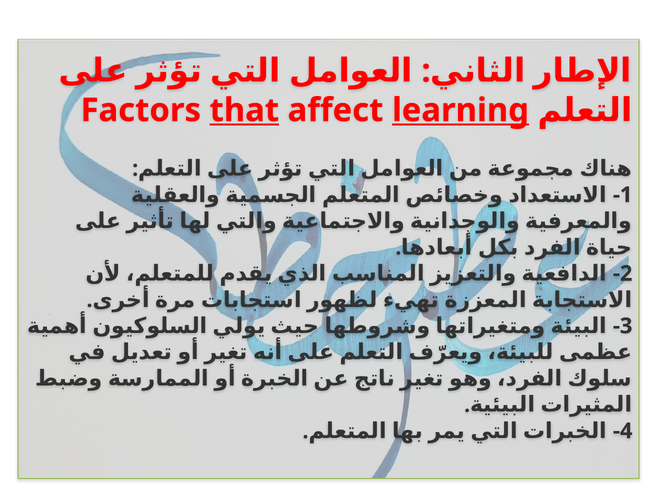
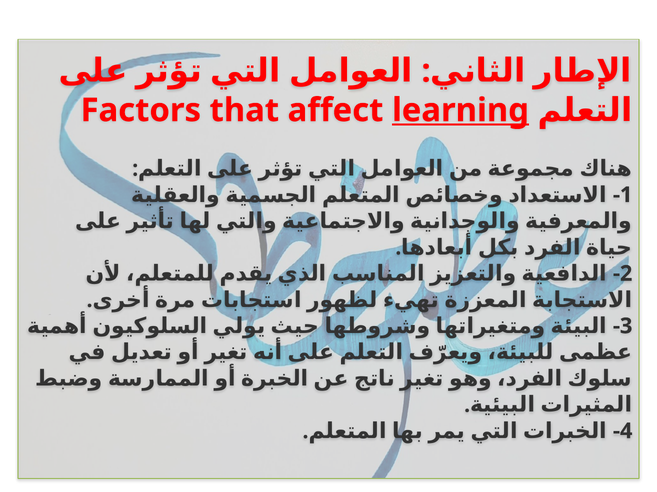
that underline: present -> none (244, 110)
